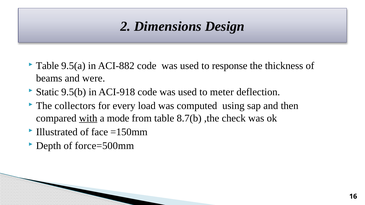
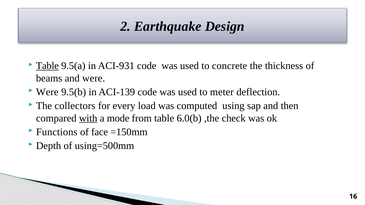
Dimensions: Dimensions -> Earthquake (168, 26)
Table underline: none -> present (47, 66)
ACI-882: ACI-882 -> ACI-931 (116, 66)
response: response -> concrete (230, 66)
Static: Static -> Were (47, 92)
ACI-918: ACI-918 -> ACI-139 (117, 92)
8.7(b: 8.7(b -> 6.0(b (189, 118)
Illustrated: Illustrated -> Functions (57, 132)
force=500mm: force=500mm -> using=500mm (104, 146)
